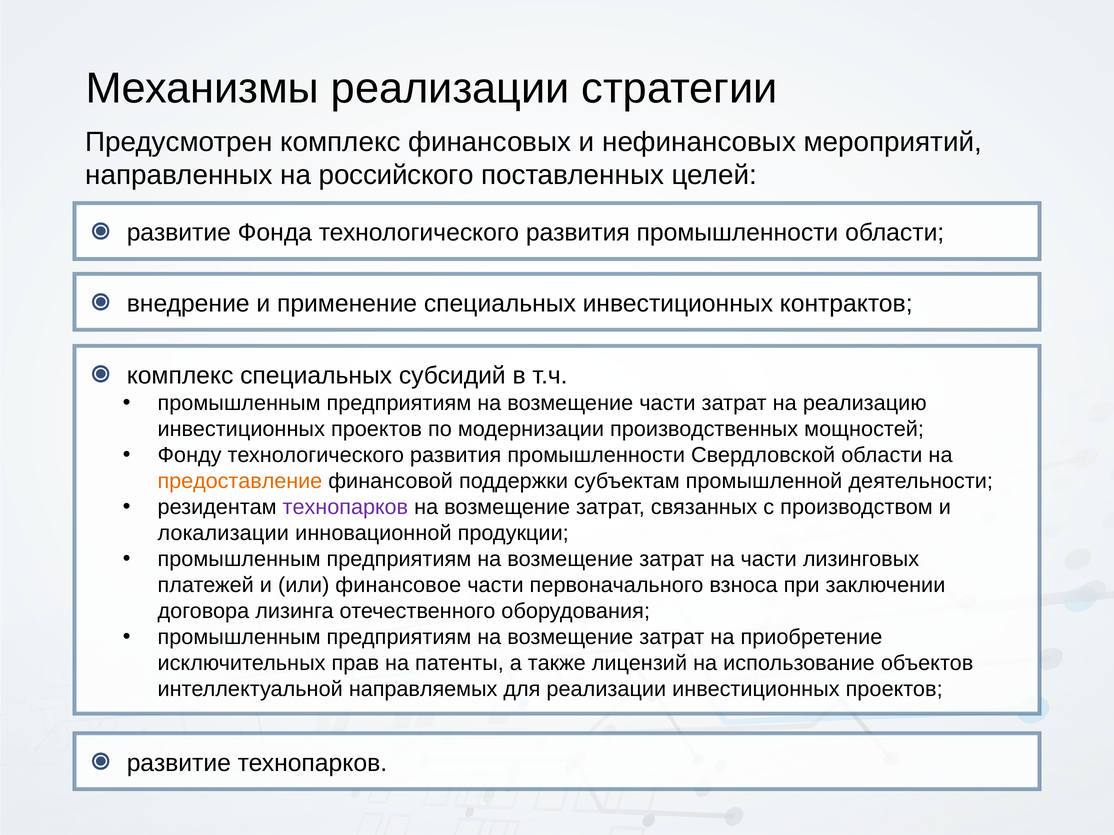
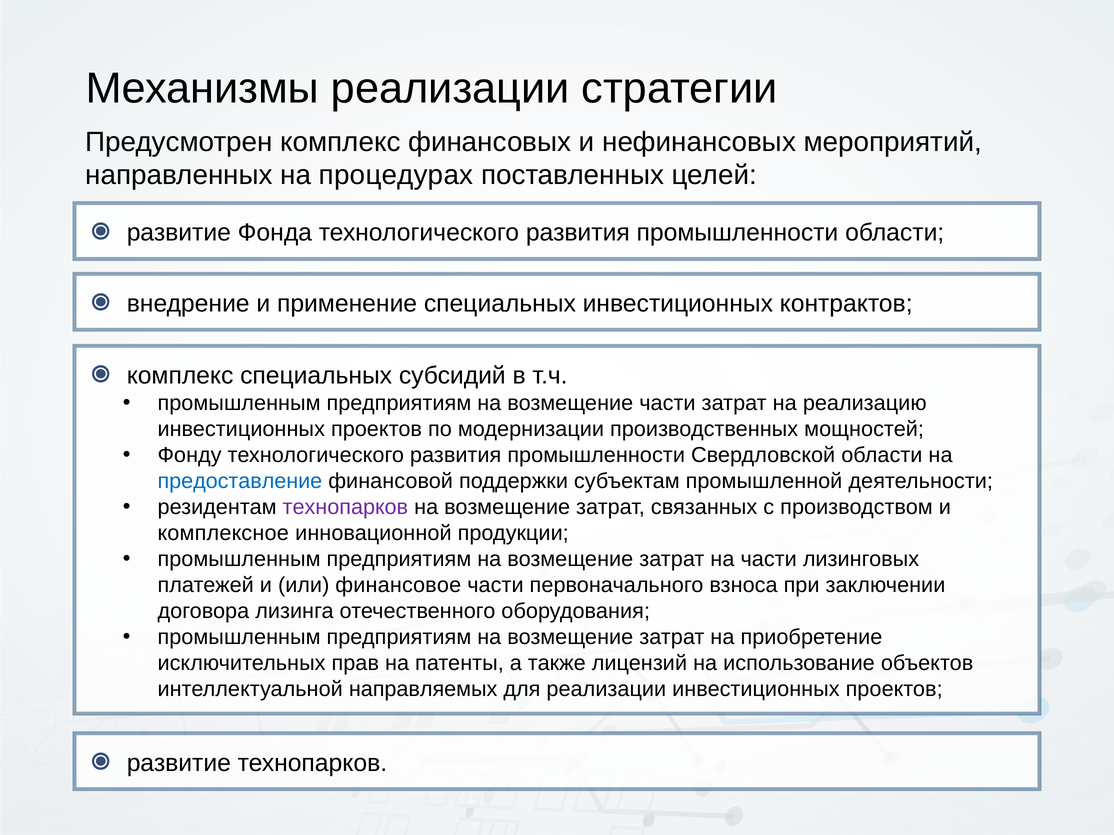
российского: российского -> процедурах (396, 175)
предоставление colour: orange -> blue (240, 481)
локализации: локализации -> комплексное (223, 533)
